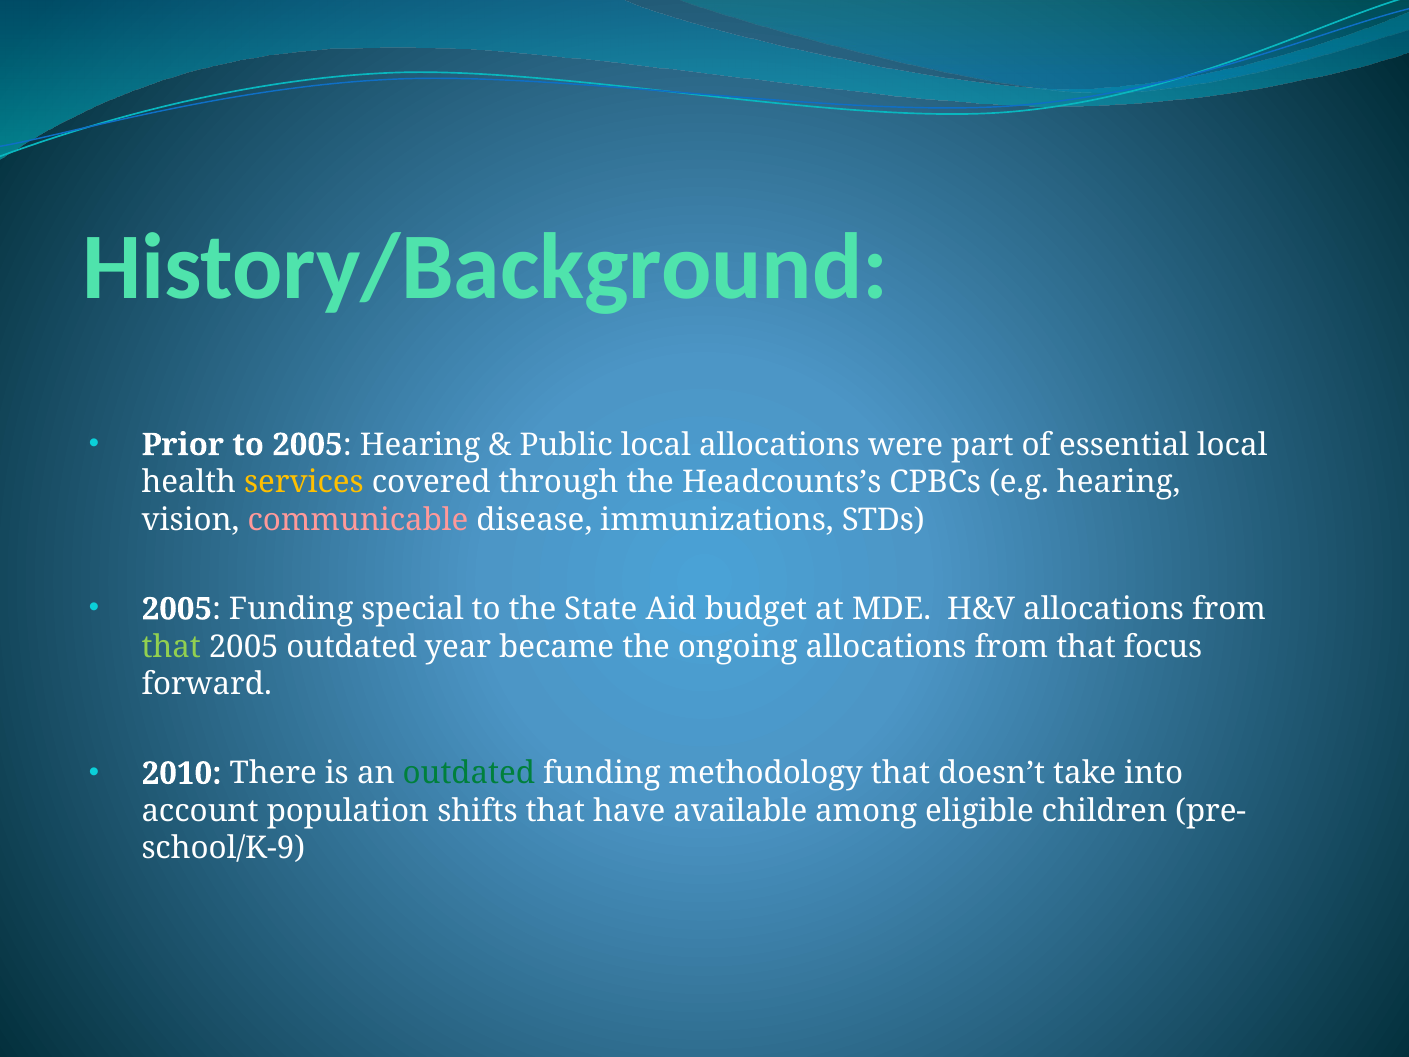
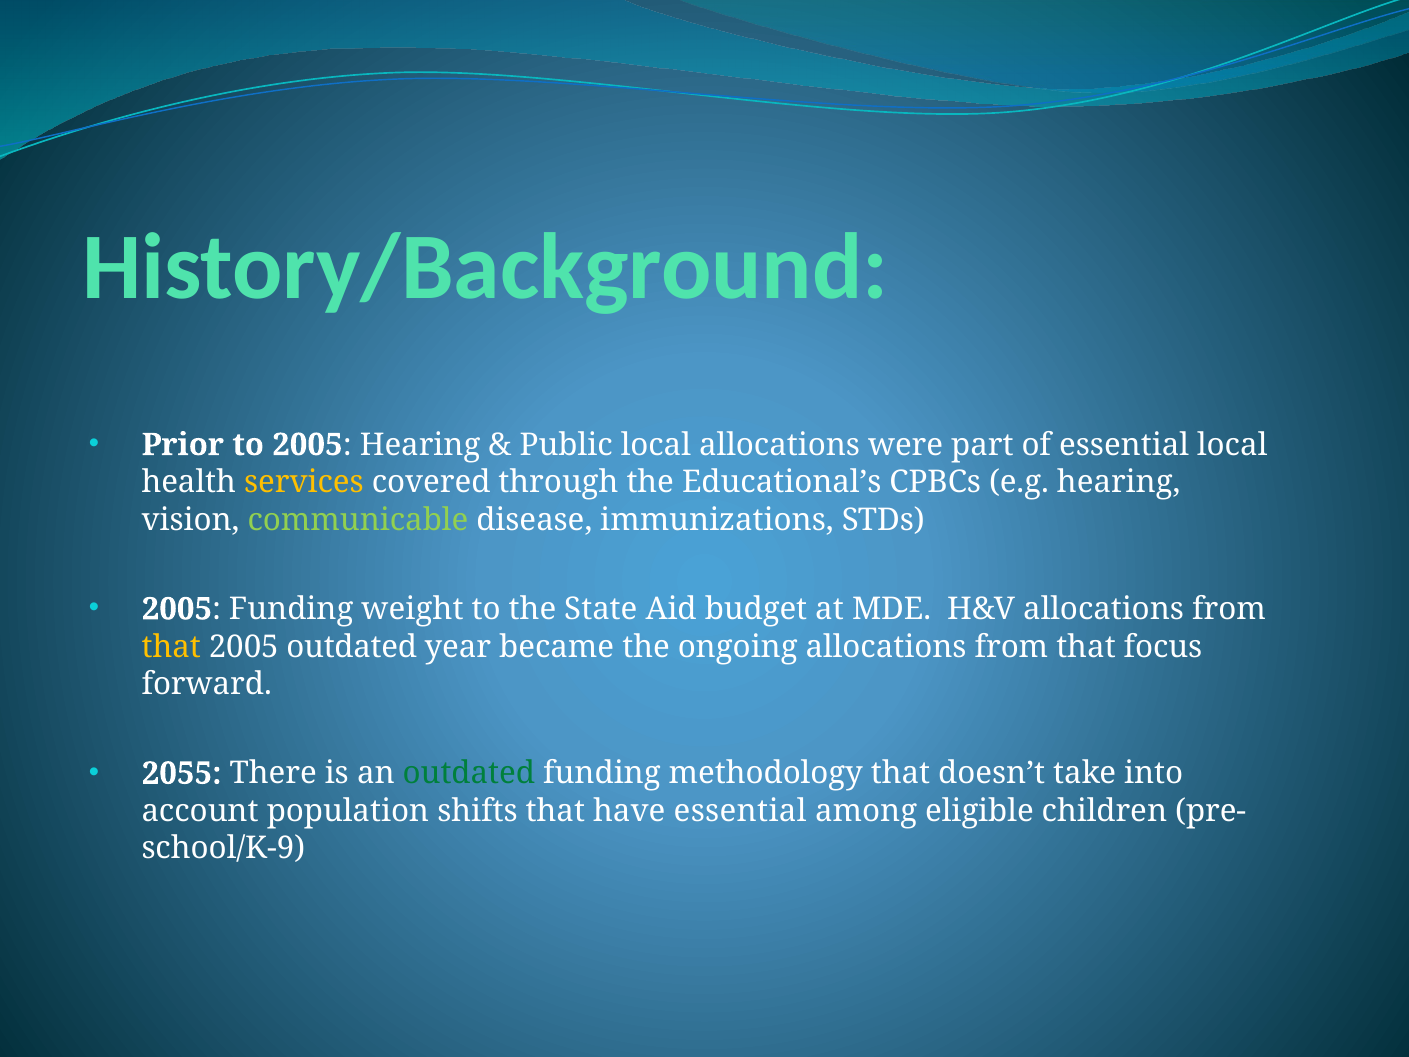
Headcounts’s: Headcounts’s -> Educational’s (782, 482)
communicable colour: pink -> light green (358, 520)
special: special -> weight (412, 609)
that colour: light green -> yellow (171, 647)
2010: 2010 -> 2055 (182, 773)
have available: available -> essential (740, 811)
